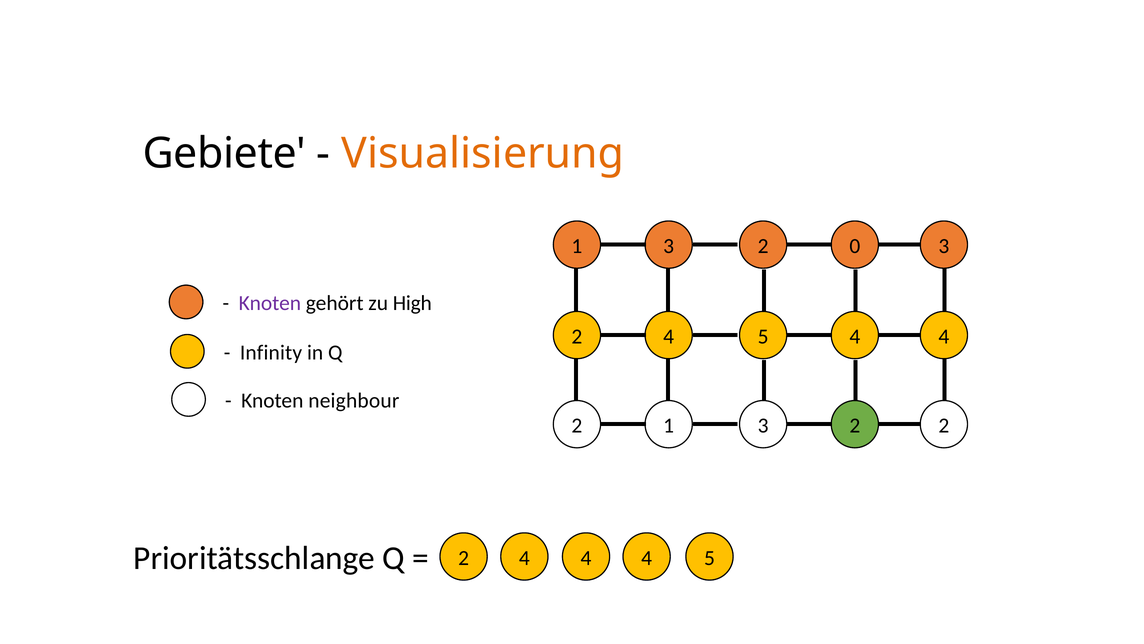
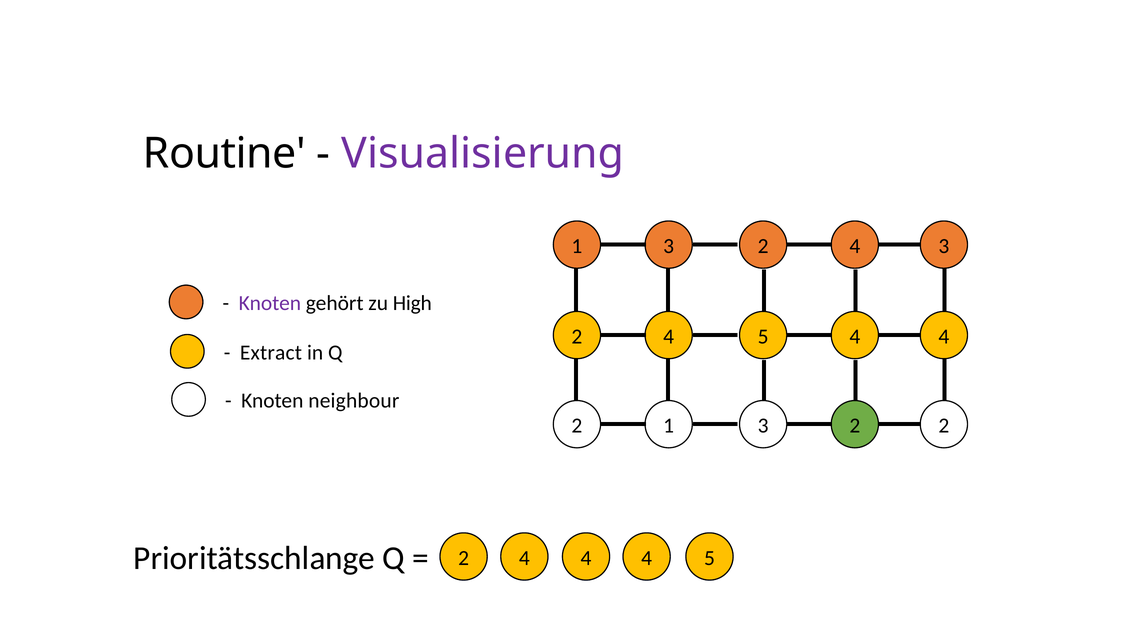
Gebiete: Gebiete -> Routine (224, 153)
Visualisierung colour: orange -> purple (483, 153)
1 0: 0 -> 4 (855, 246)
Infinity: Infinity -> Extract (271, 352)
